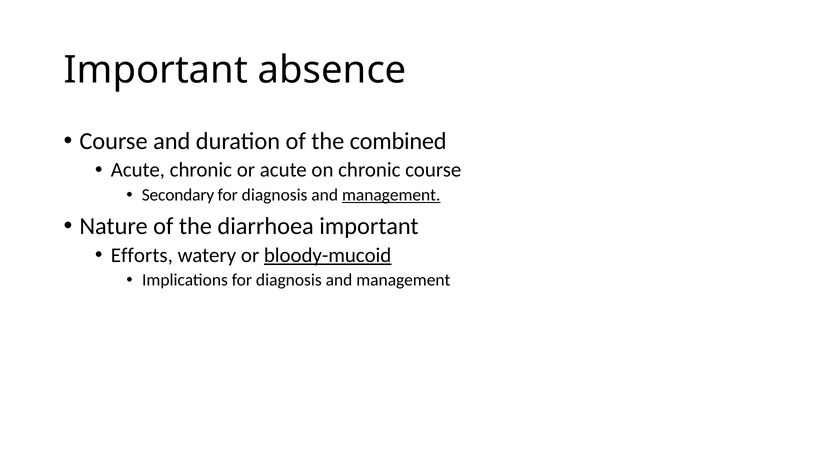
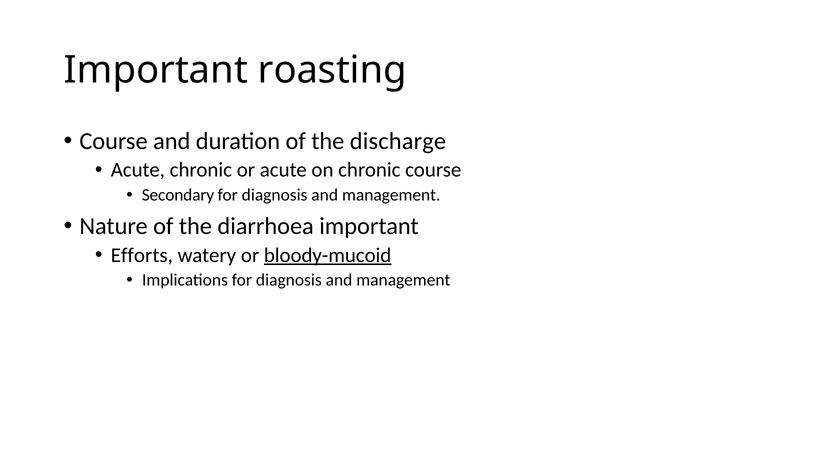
absence: absence -> roasting (332, 70)
combined: combined -> discharge (398, 141)
management underline: present -> none (391, 195)
